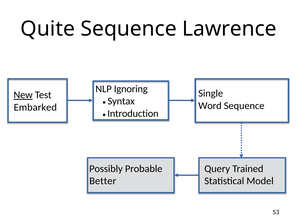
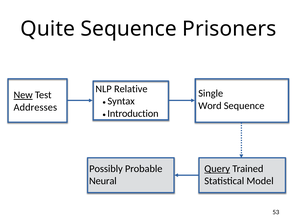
Lawrence: Lawrence -> Prisoners (229, 29)
Ignoring: Ignoring -> Relative (131, 89)
Embarked: Embarked -> Addresses (35, 108)
Query underline: none -> present (217, 169)
Better: Better -> Neural (103, 182)
